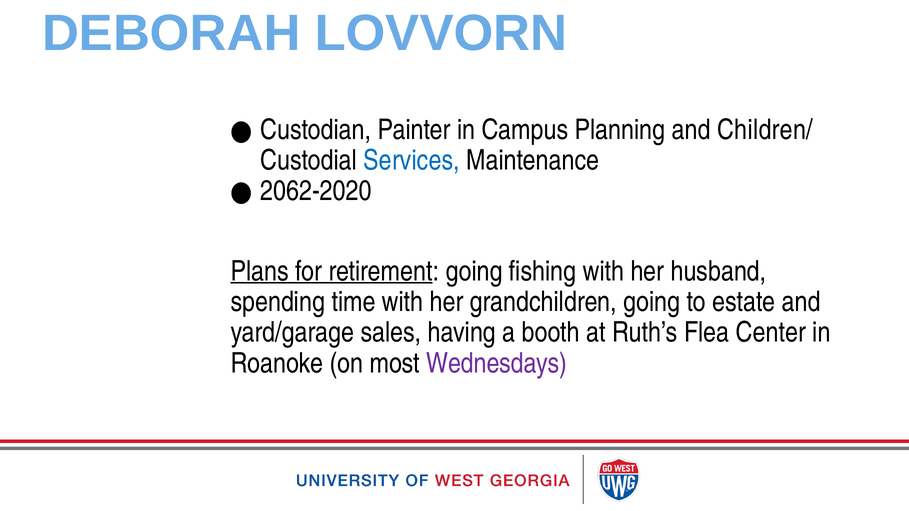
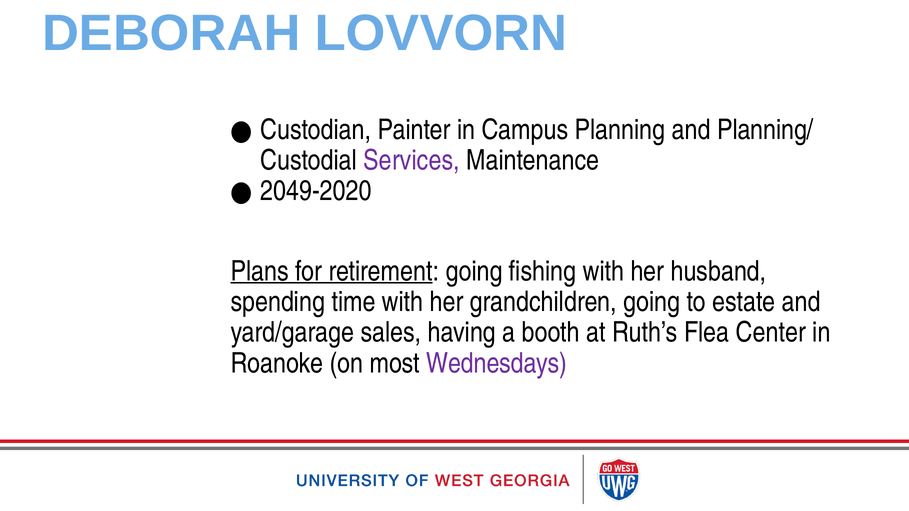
Children/: Children/ -> Planning/ (765, 130)
Services colour: blue -> purple (412, 160)
2062-2020: 2062-2020 -> 2049-2020 (316, 191)
